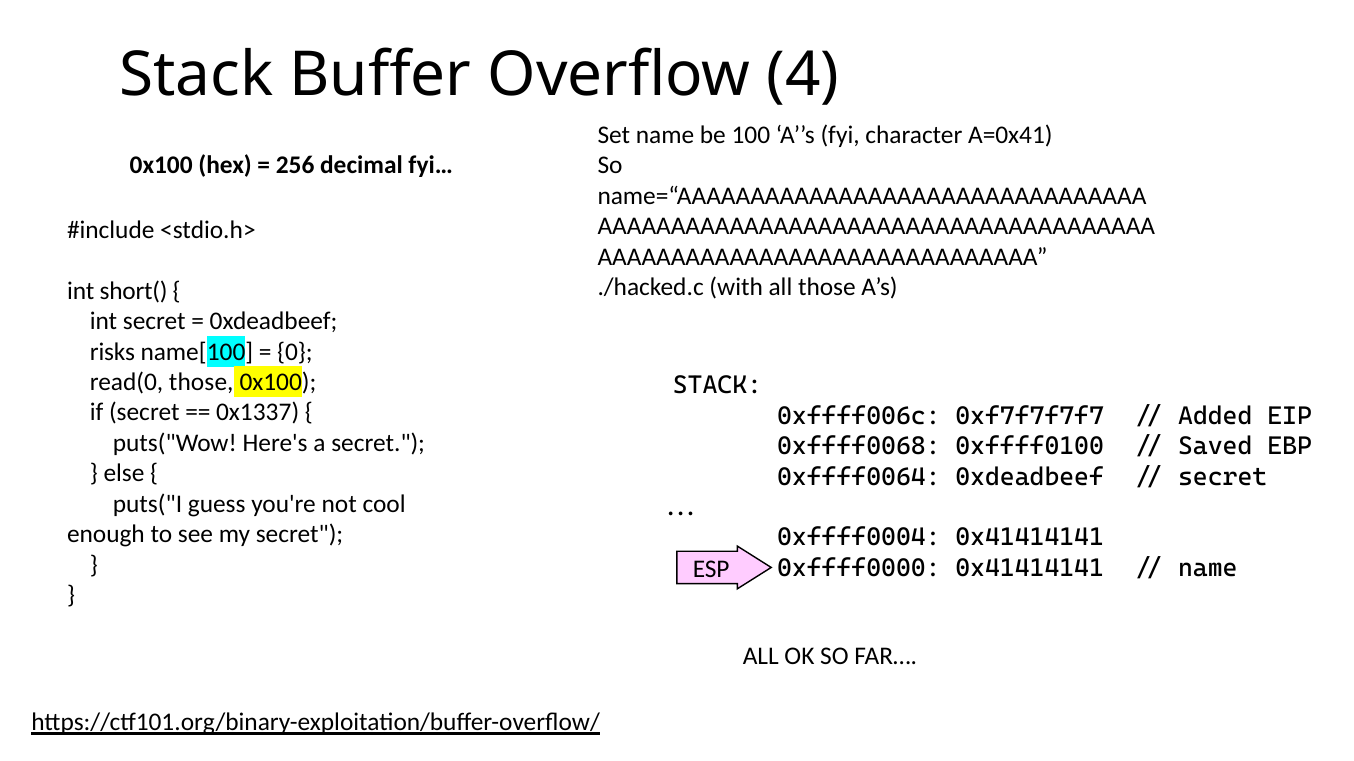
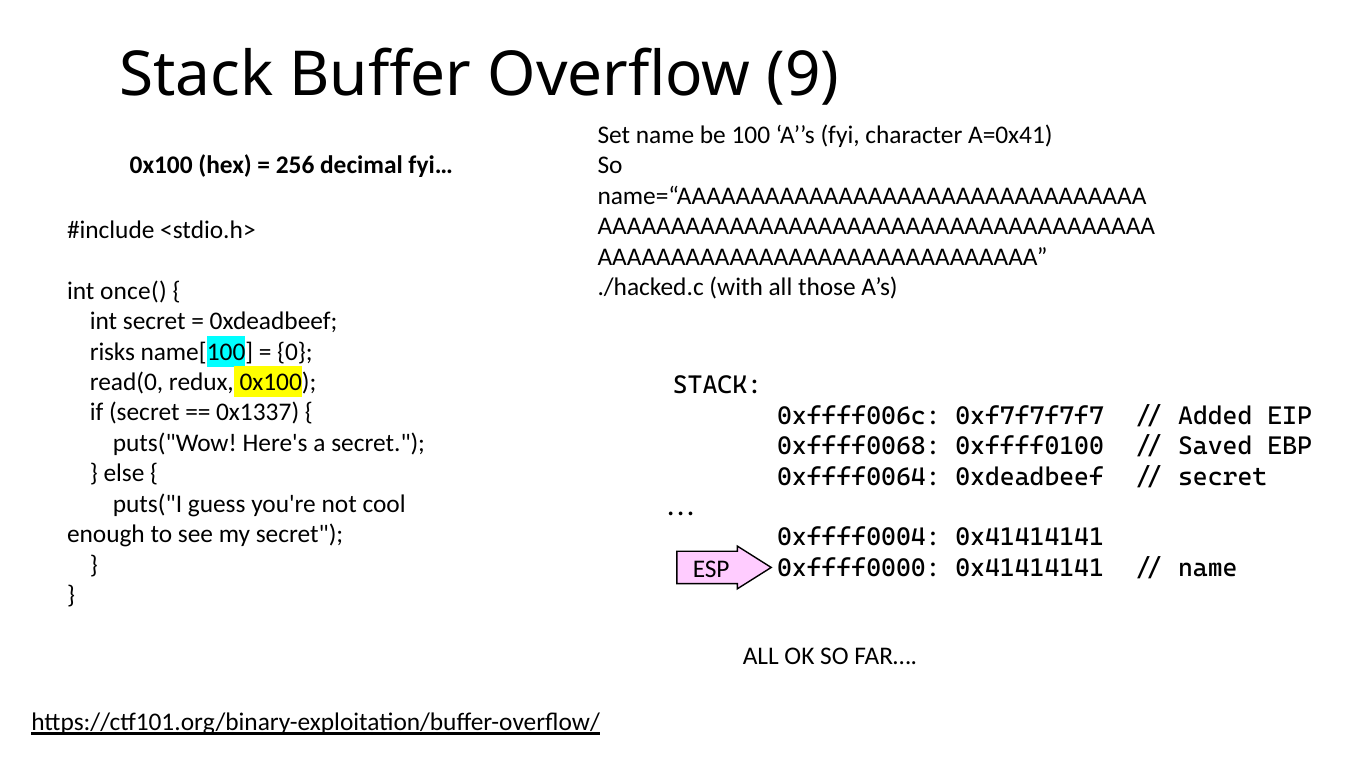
4: 4 -> 9 (803, 75)
short(: short( -> once( (133, 291)
read(0 those: those -> redux (201, 382)
